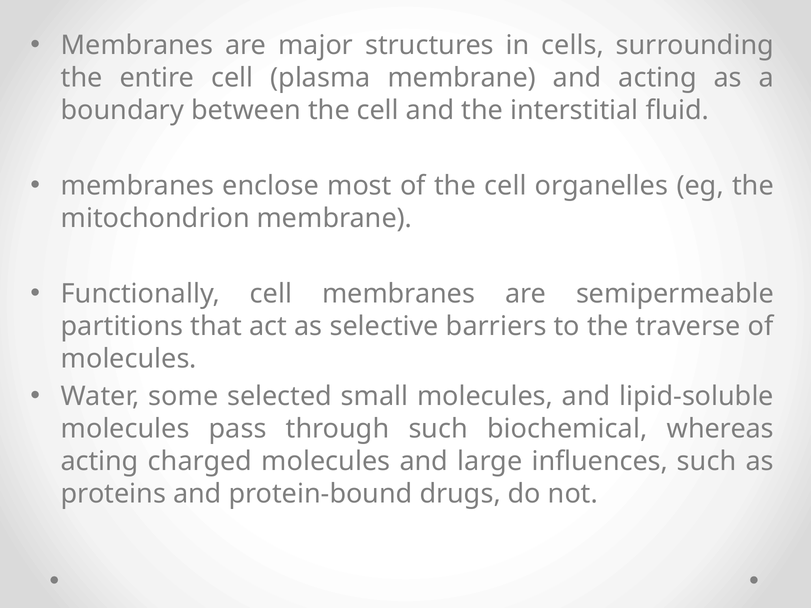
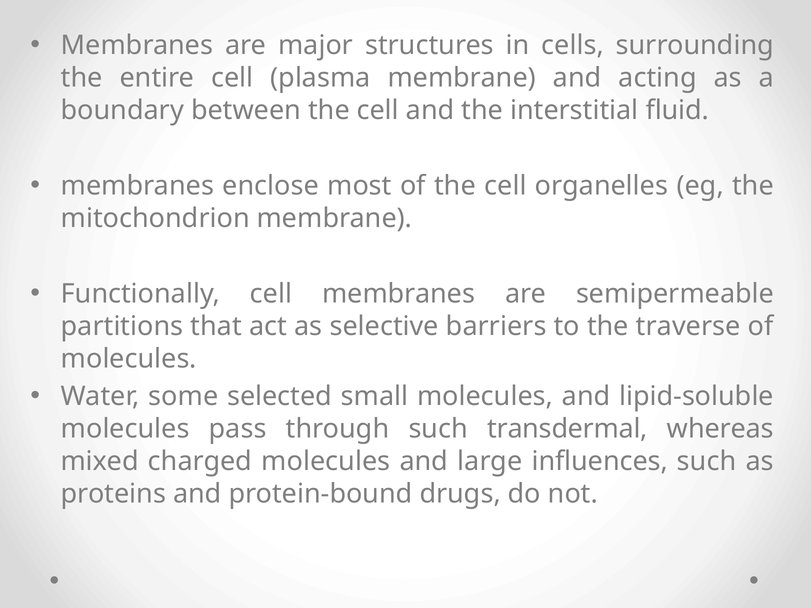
biochemical: biochemical -> transdermal (567, 429)
acting: acting -> mixed (100, 462)
